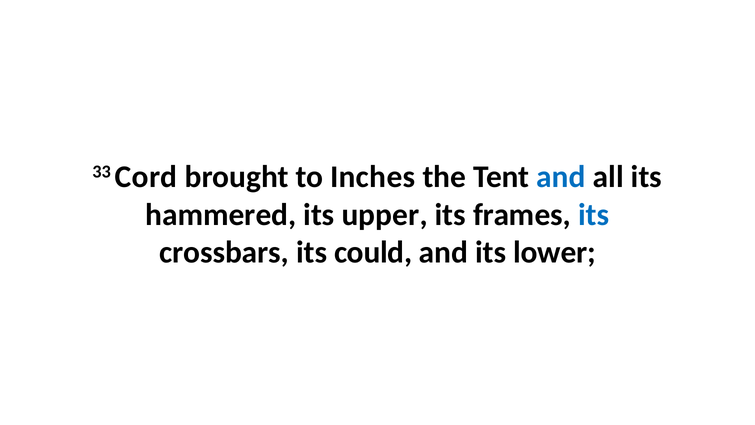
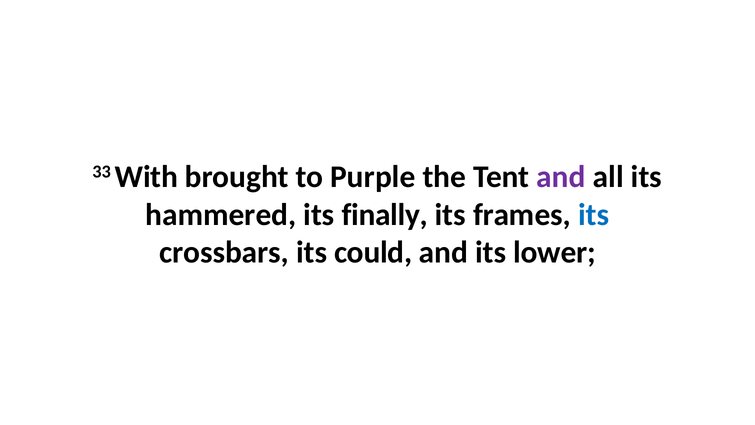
Cord: Cord -> With (146, 177)
Inches: Inches -> Purple (373, 177)
and colour: blue -> purple (561, 177)
upper: upper -> finally (385, 215)
